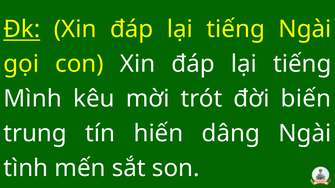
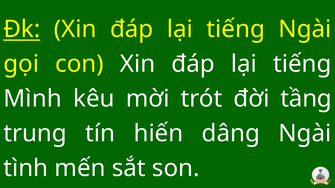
biến: biến -> tầng (306, 99)
